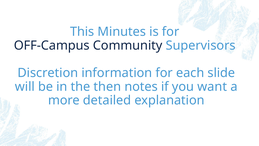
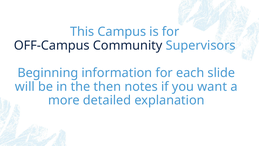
Minutes: Minutes -> Campus (122, 32)
Discretion: Discretion -> Beginning (48, 73)
